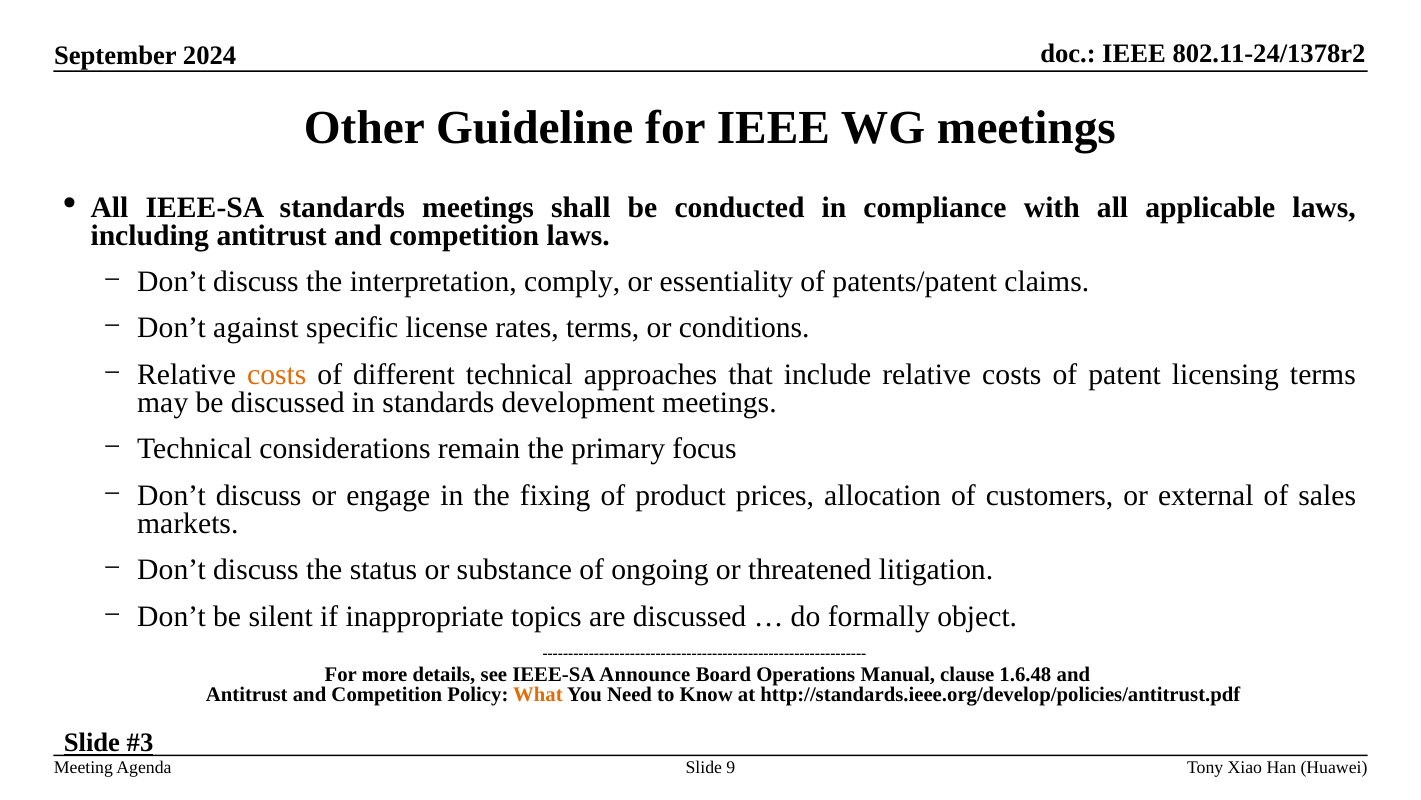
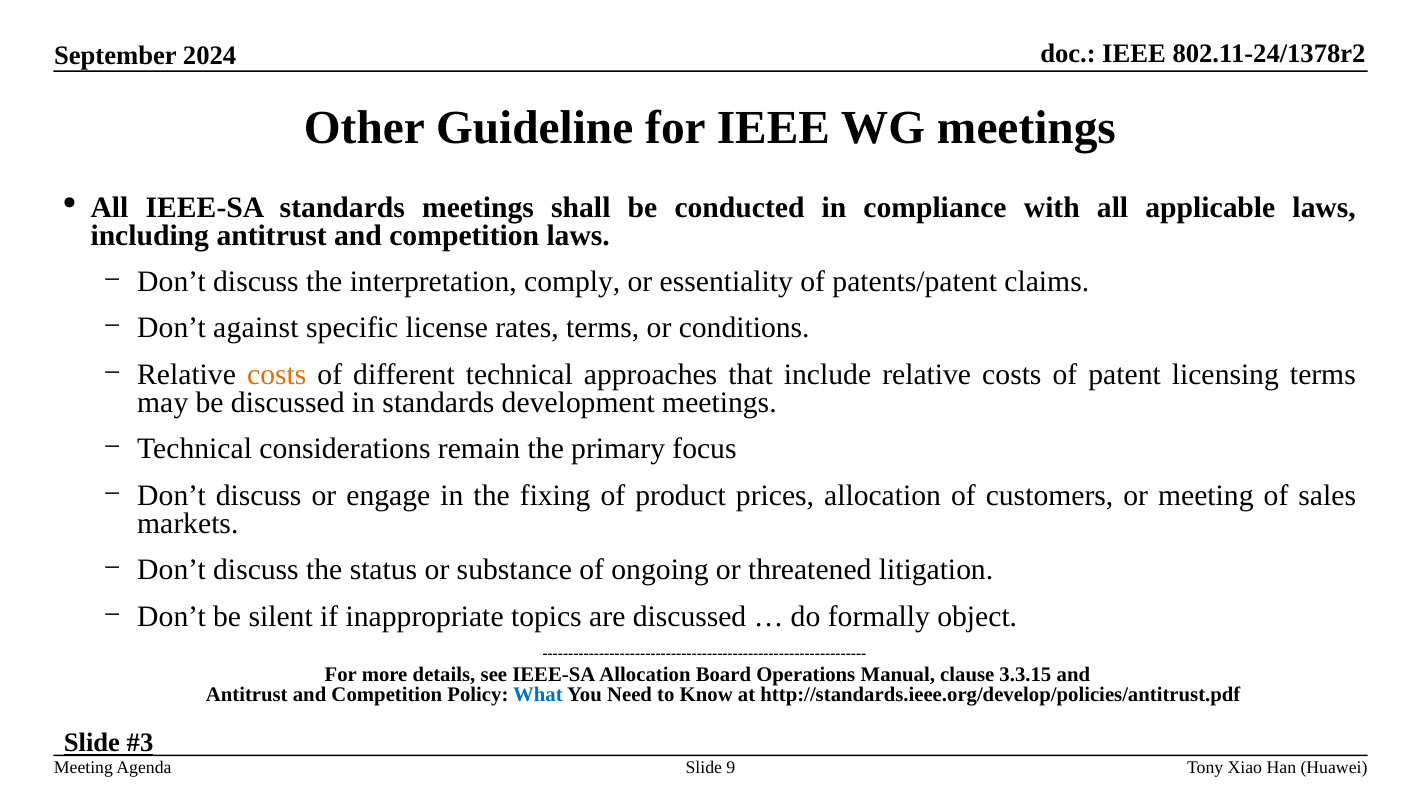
or external: external -> meeting (1206, 495)
IEEE-SA Announce: Announce -> Allocation (645, 674)
1.6.48: 1.6.48 -> 3.3.15 (1025, 674)
What colour: orange -> blue (538, 694)
